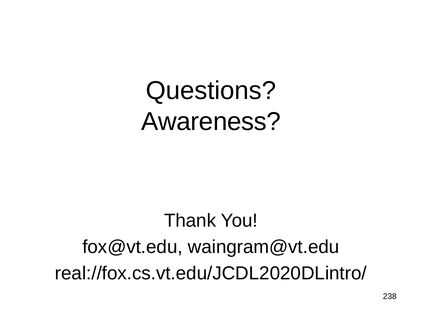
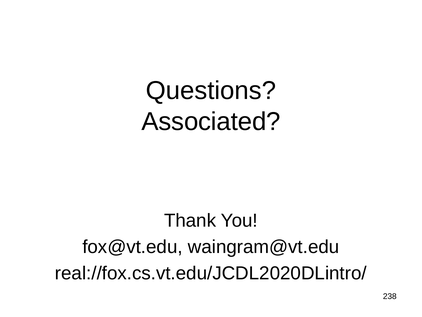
Awareness: Awareness -> Associated (211, 122)
